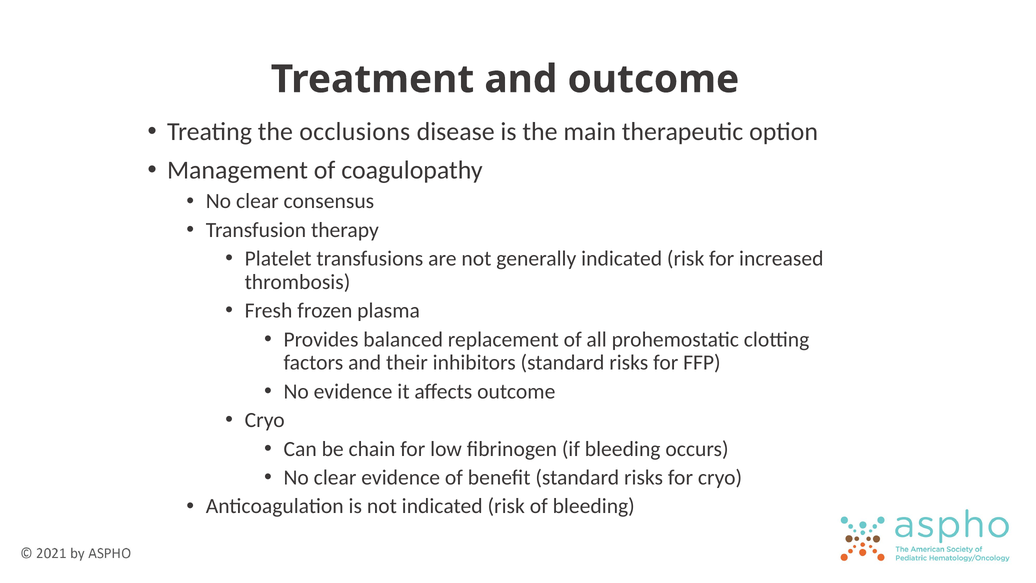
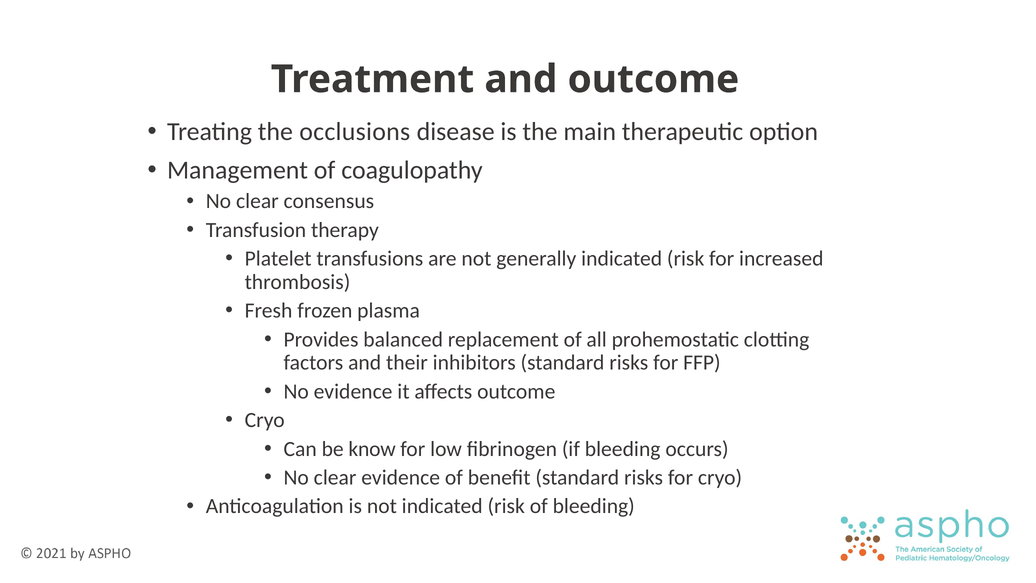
chain: chain -> know (372, 449)
